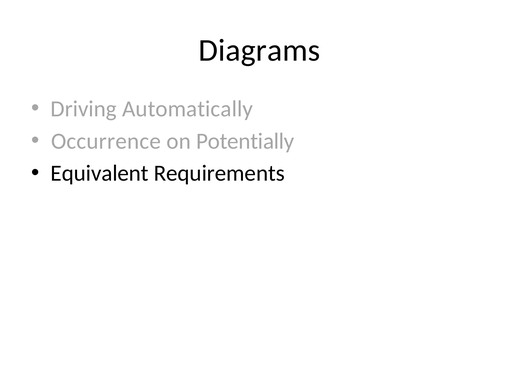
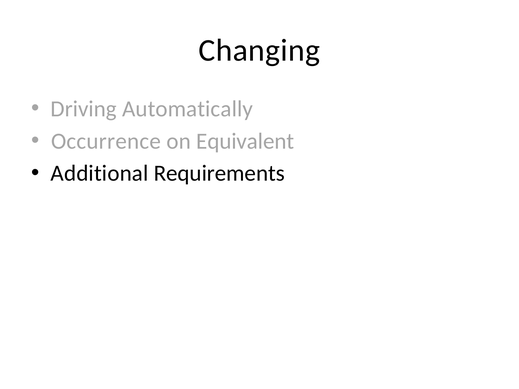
Diagrams: Diagrams -> Changing (259, 50)
Potentially: Potentially -> Equivalent (245, 141)
Equivalent: Equivalent -> Additional (100, 173)
